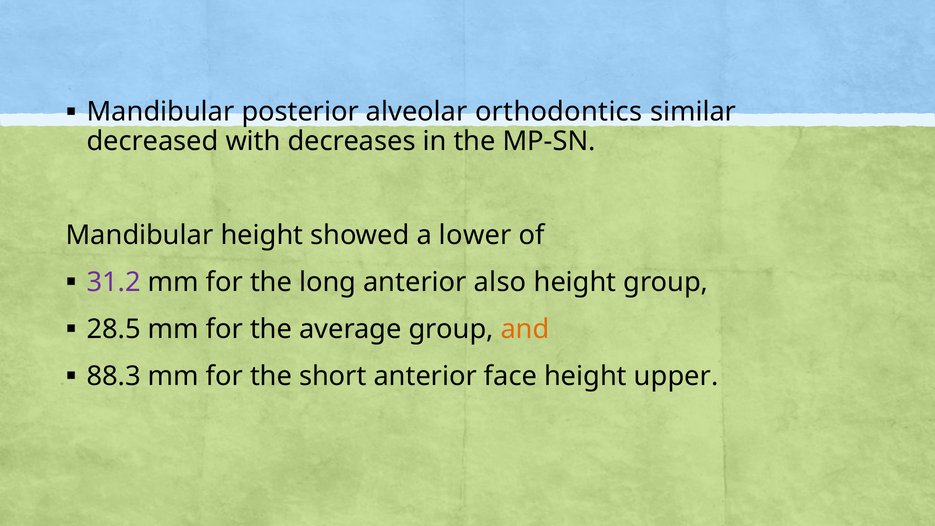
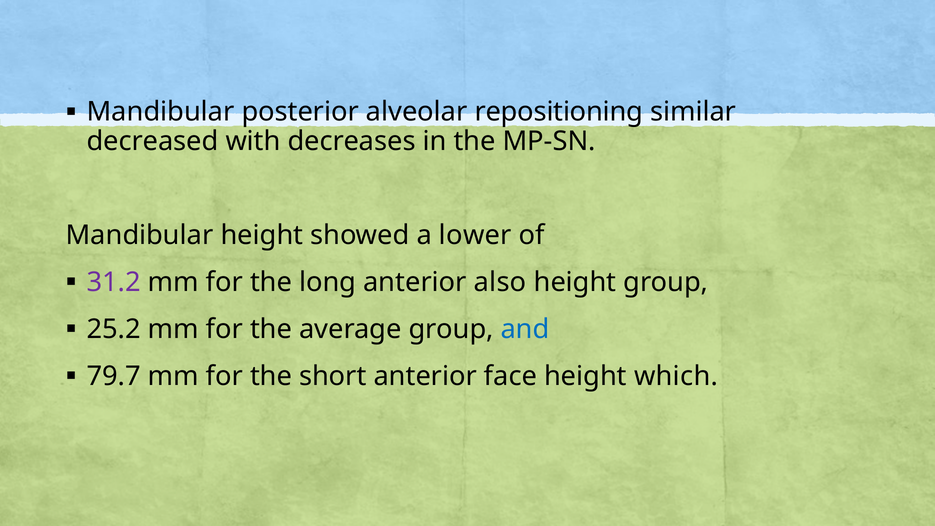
orthodontics: orthodontics -> repositioning (559, 112)
28.5: 28.5 -> 25.2 (114, 329)
and colour: orange -> blue (525, 329)
88.3: 88.3 -> 79.7 (114, 376)
upper: upper -> which (676, 376)
